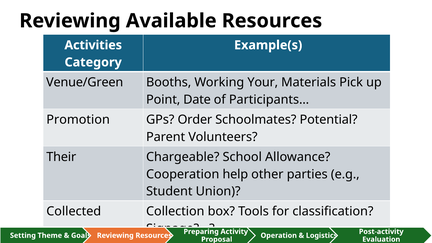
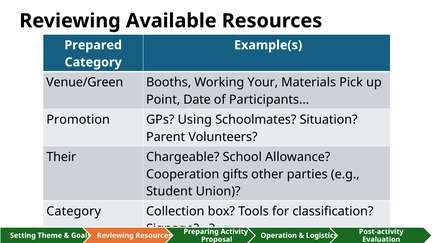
Activities: Activities -> Prepared (93, 45)
Order: Order -> Using (195, 120)
Potential: Potential -> Situation (329, 120)
help: help -> gifts (235, 174)
Collected: Collected -> Category (74, 212)
